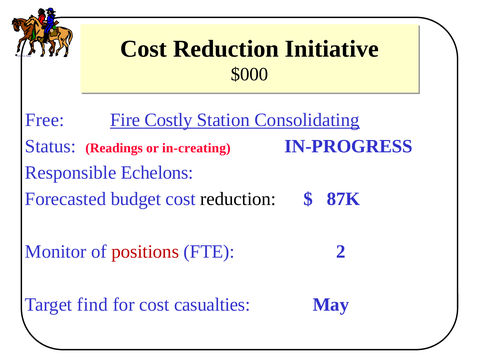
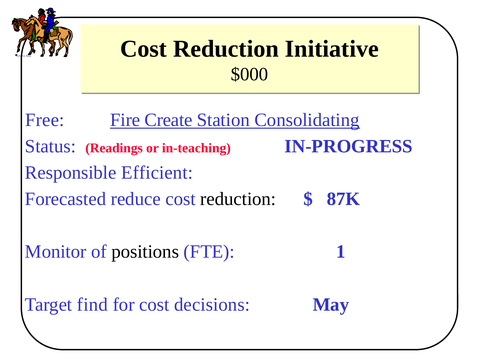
Costly: Costly -> Create (168, 120)
in-creating: in-creating -> in-teaching (196, 148)
Echelons: Echelons -> Efficient (157, 172)
budget: budget -> reduce (136, 199)
positions colour: red -> black (145, 251)
2: 2 -> 1 (341, 251)
casualties: casualties -> decisions (212, 304)
